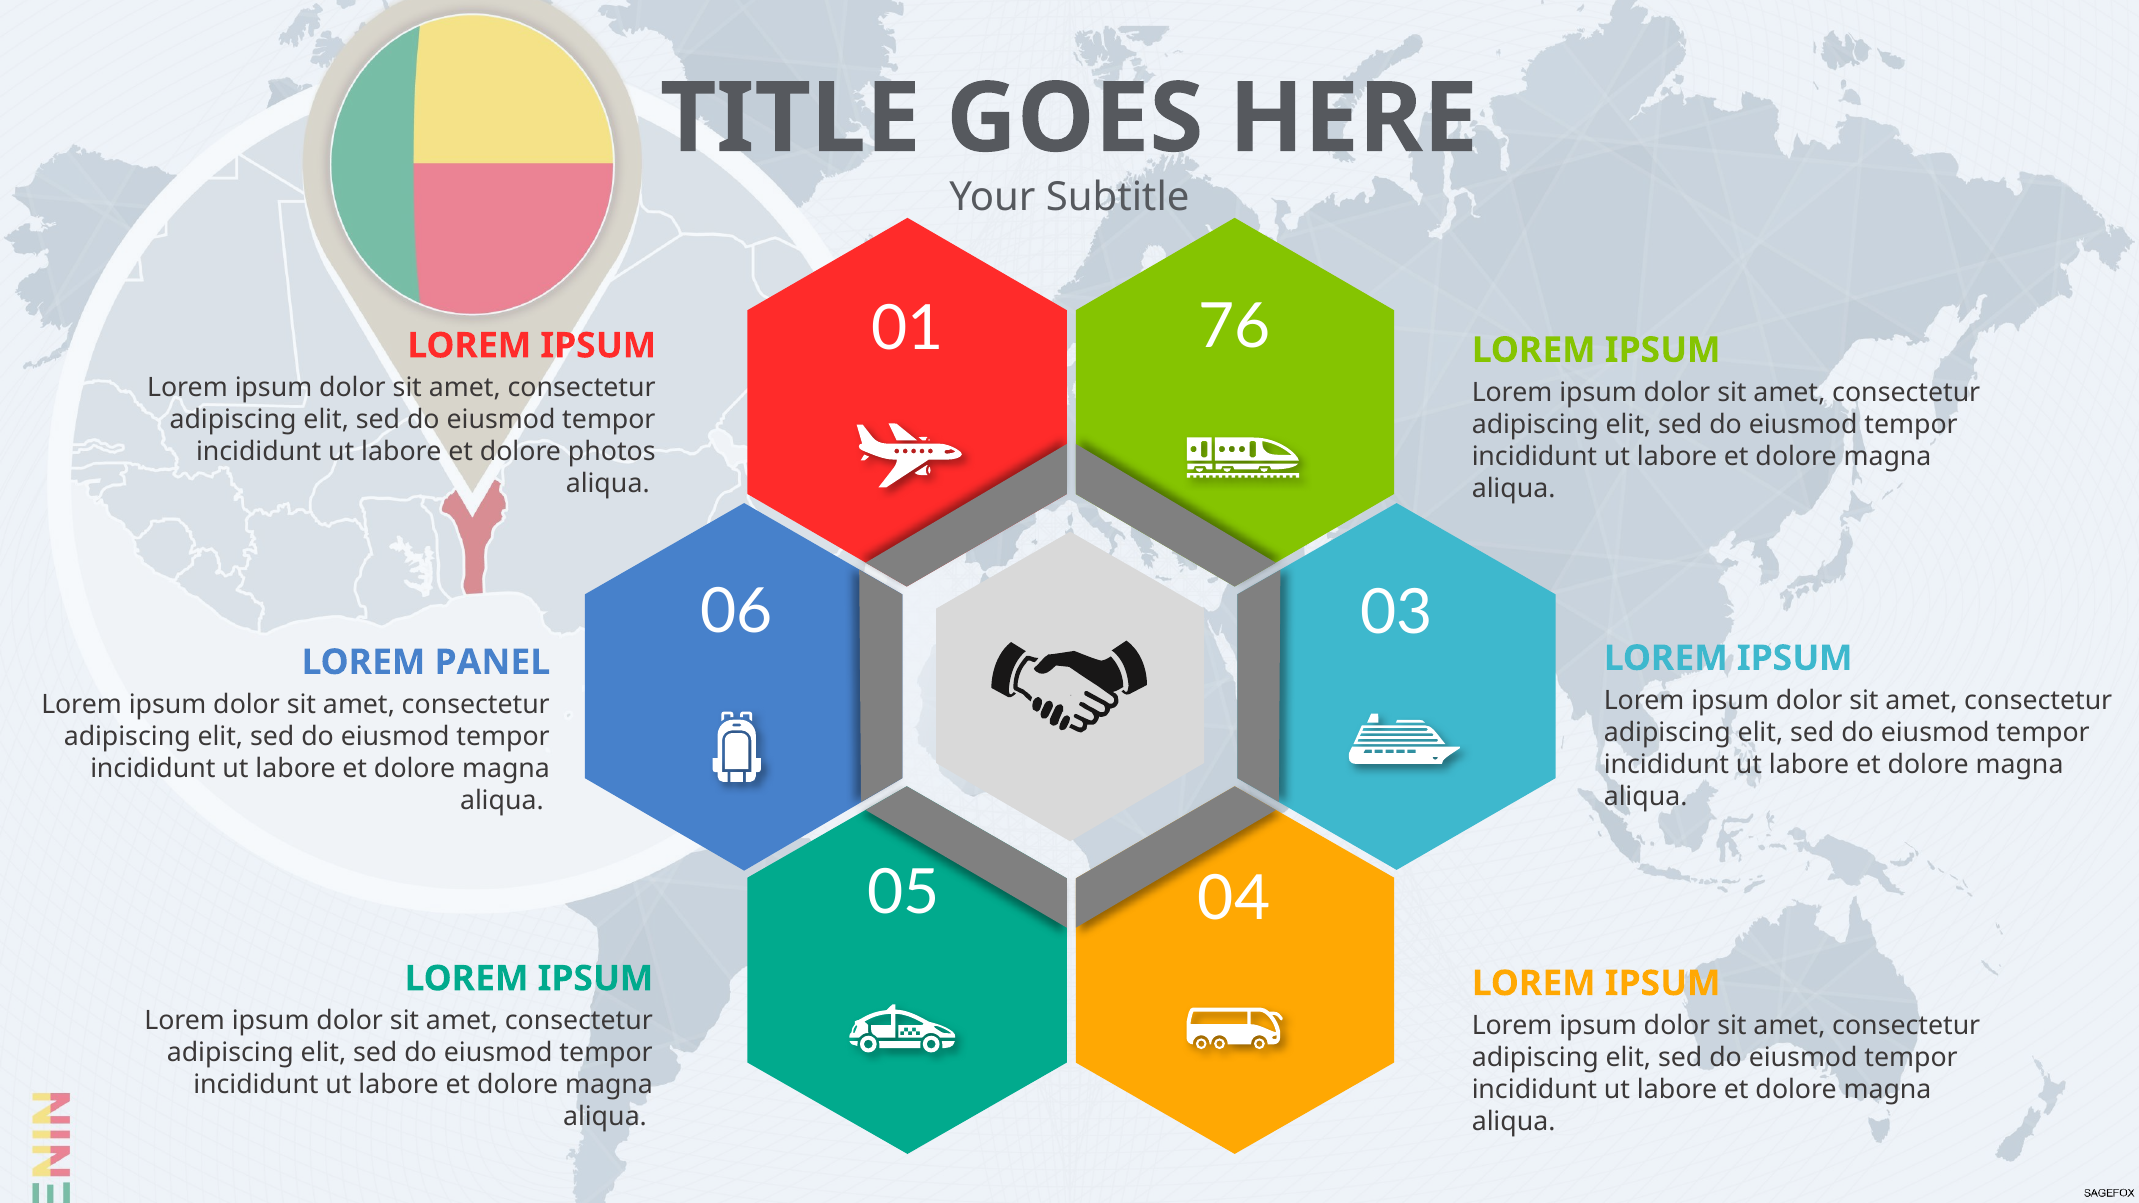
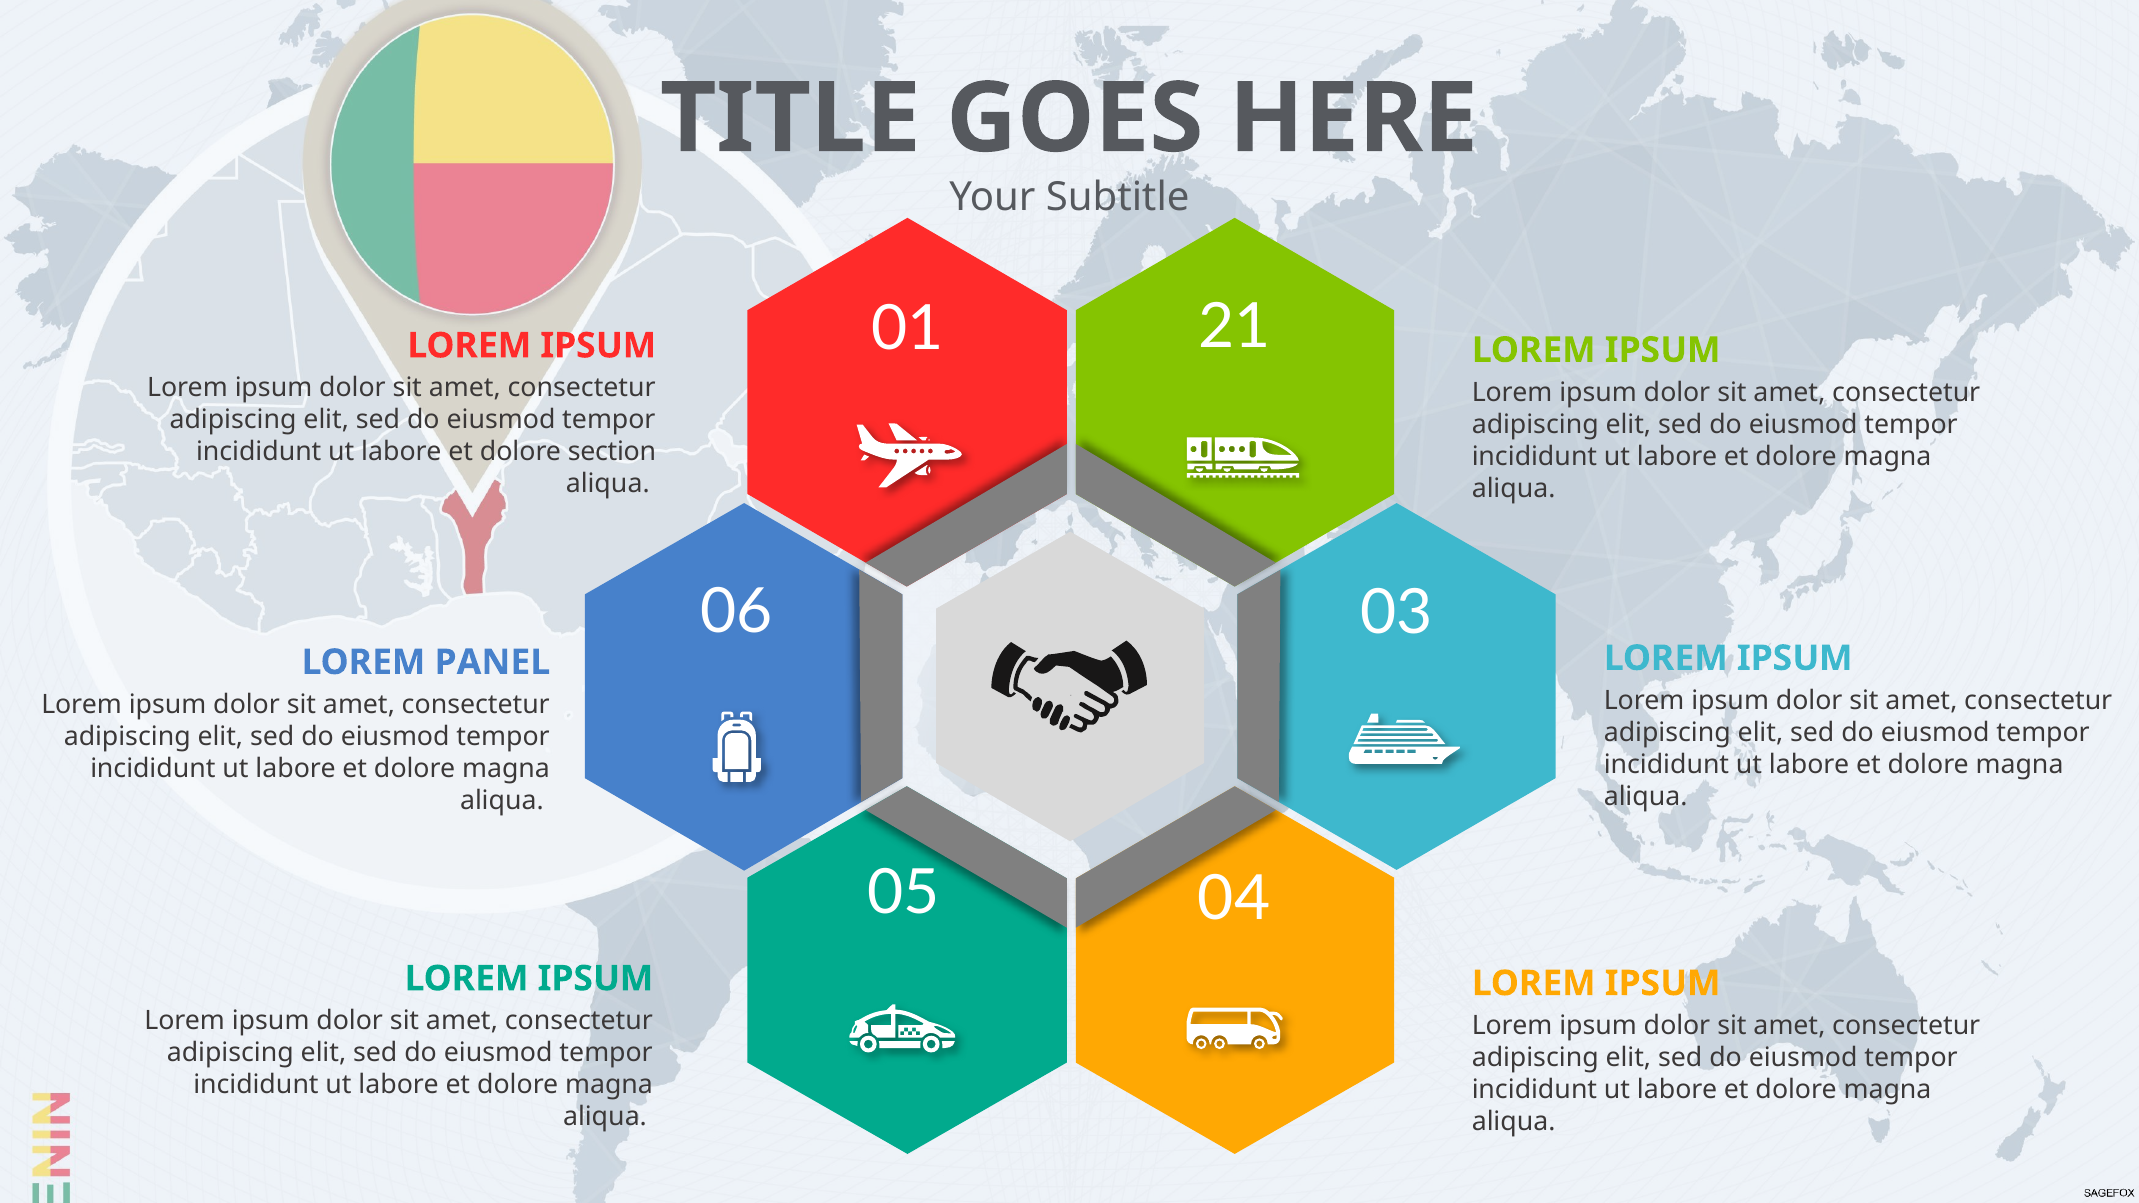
76: 76 -> 21 (1235, 327)
photos: photos -> section (612, 452)
